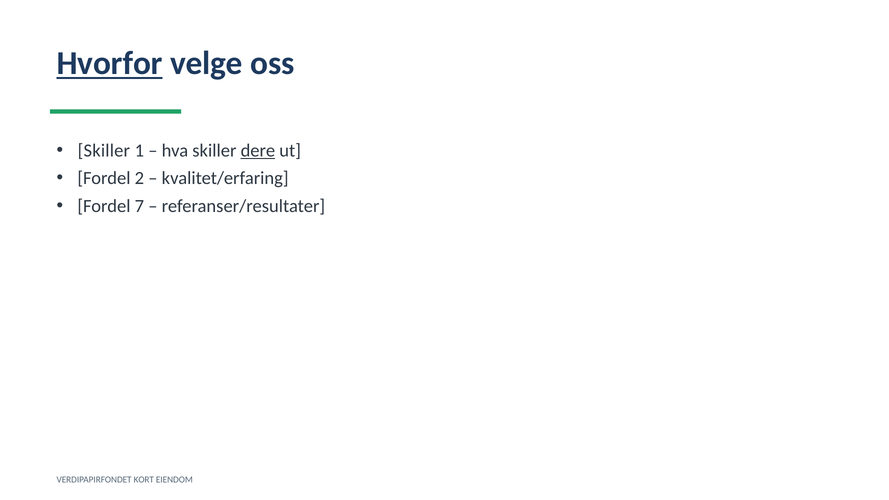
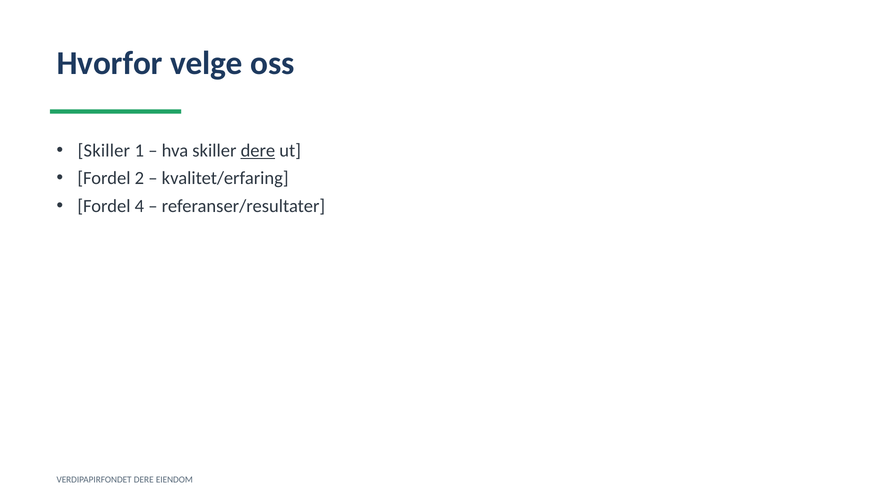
Hvorfor underline: present -> none (110, 63)
7: 7 -> 4 (139, 206)
VERDIPAPIRFONDET KORT: KORT -> DERE (144, 480)
